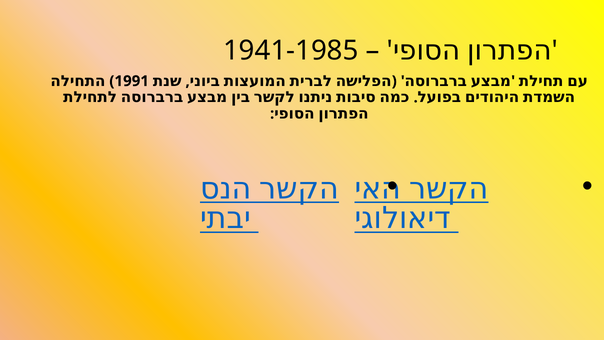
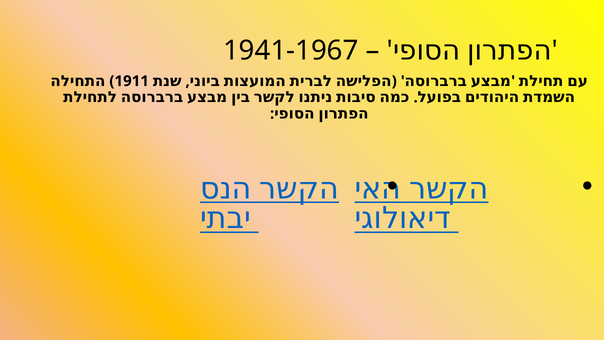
1941-1985: 1941-1985 -> 1941-1967 (291, 51)
1991: 1991 -> 1911 (132, 81)
